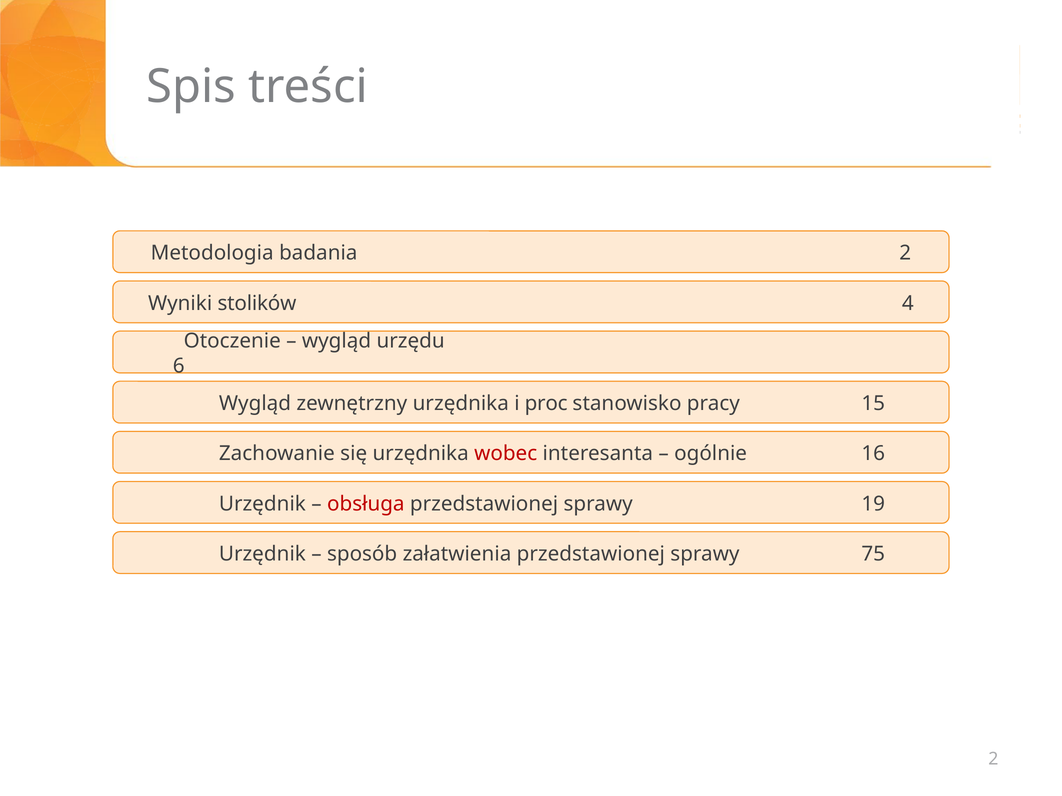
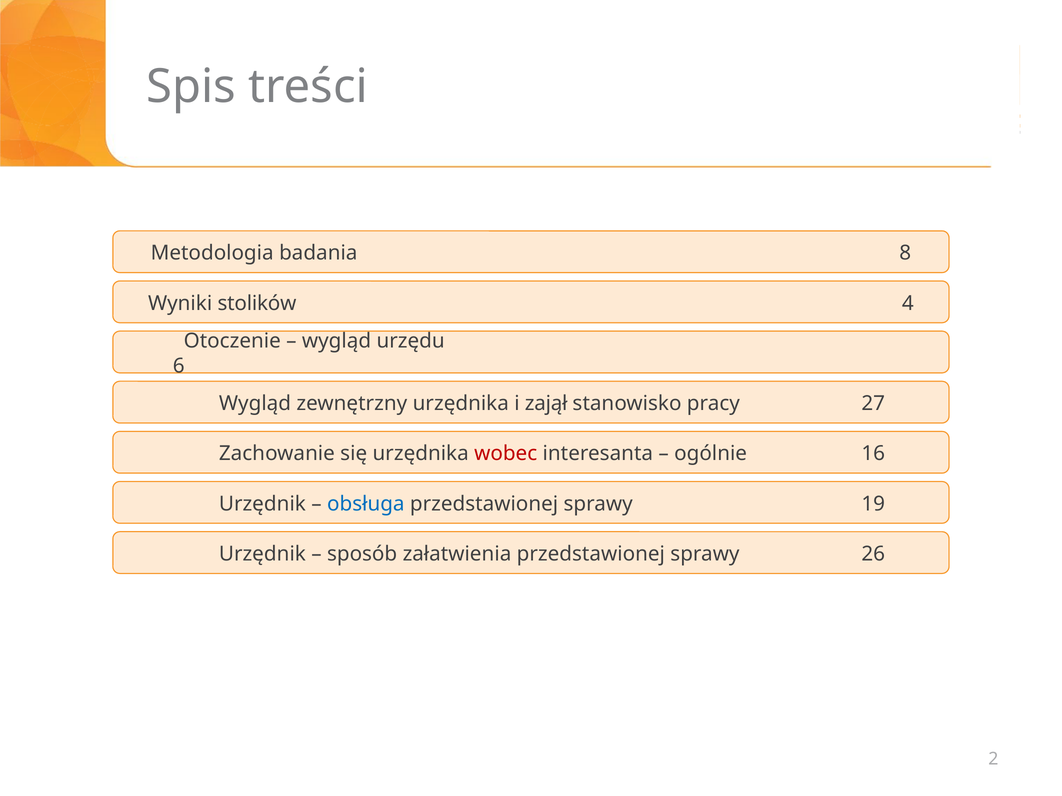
badania 2: 2 -> 8 (905, 253)
proc: proc -> zajął (546, 404)
15: 15 -> 27 (873, 404)
obsługa colour: red -> blue (366, 504)
75: 75 -> 26 (873, 554)
